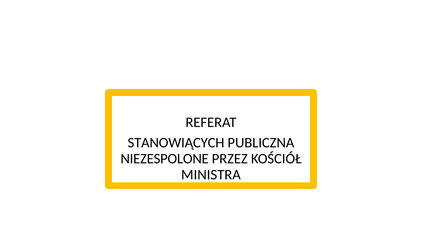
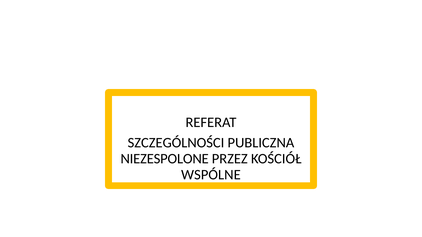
STANOWIĄCYCH: STANOWIĄCYCH -> SZCZEGÓLNOŚCI (176, 143)
MINISTRA: MINISTRA -> WSPÓLNE (211, 175)
